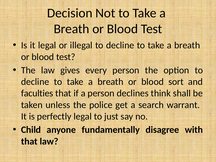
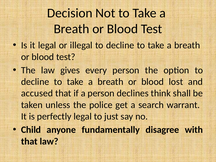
sort: sort -> lost (176, 82)
faculties: faculties -> accused (37, 93)
